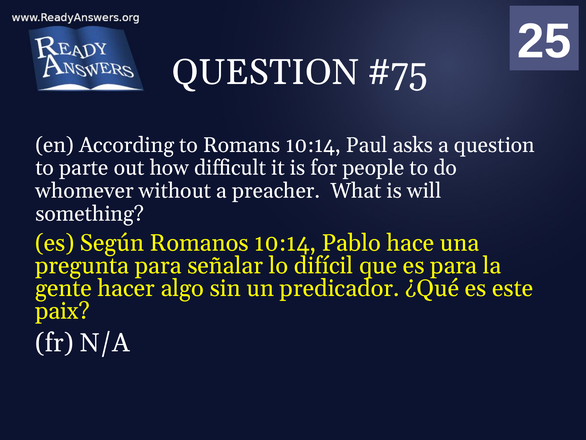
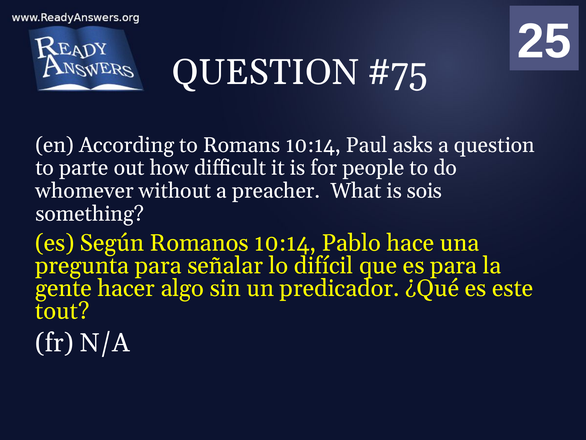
will: will -> sois (425, 191)
paix: paix -> tout (62, 311)
